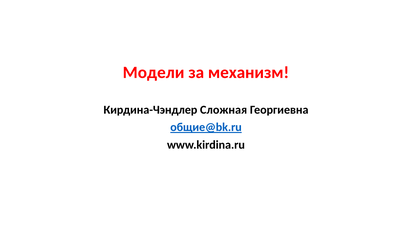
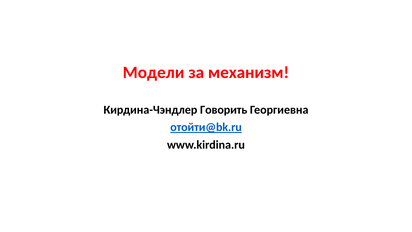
Сложная: Сложная -> Говорить (224, 110)
общие@bk.ru: общие@bk.ru -> отойти@bk.ru (206, 127)
